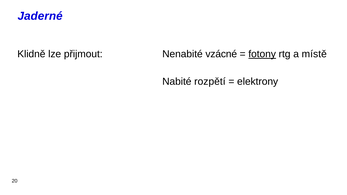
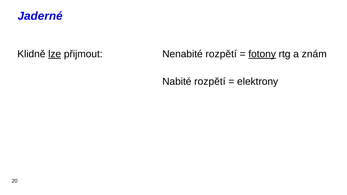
lze underline: none -> present (55, 54)
Nenabité vzácné: vzácné -> rozpětí (221, 54)
místě: místě -> znám (314, 54)
